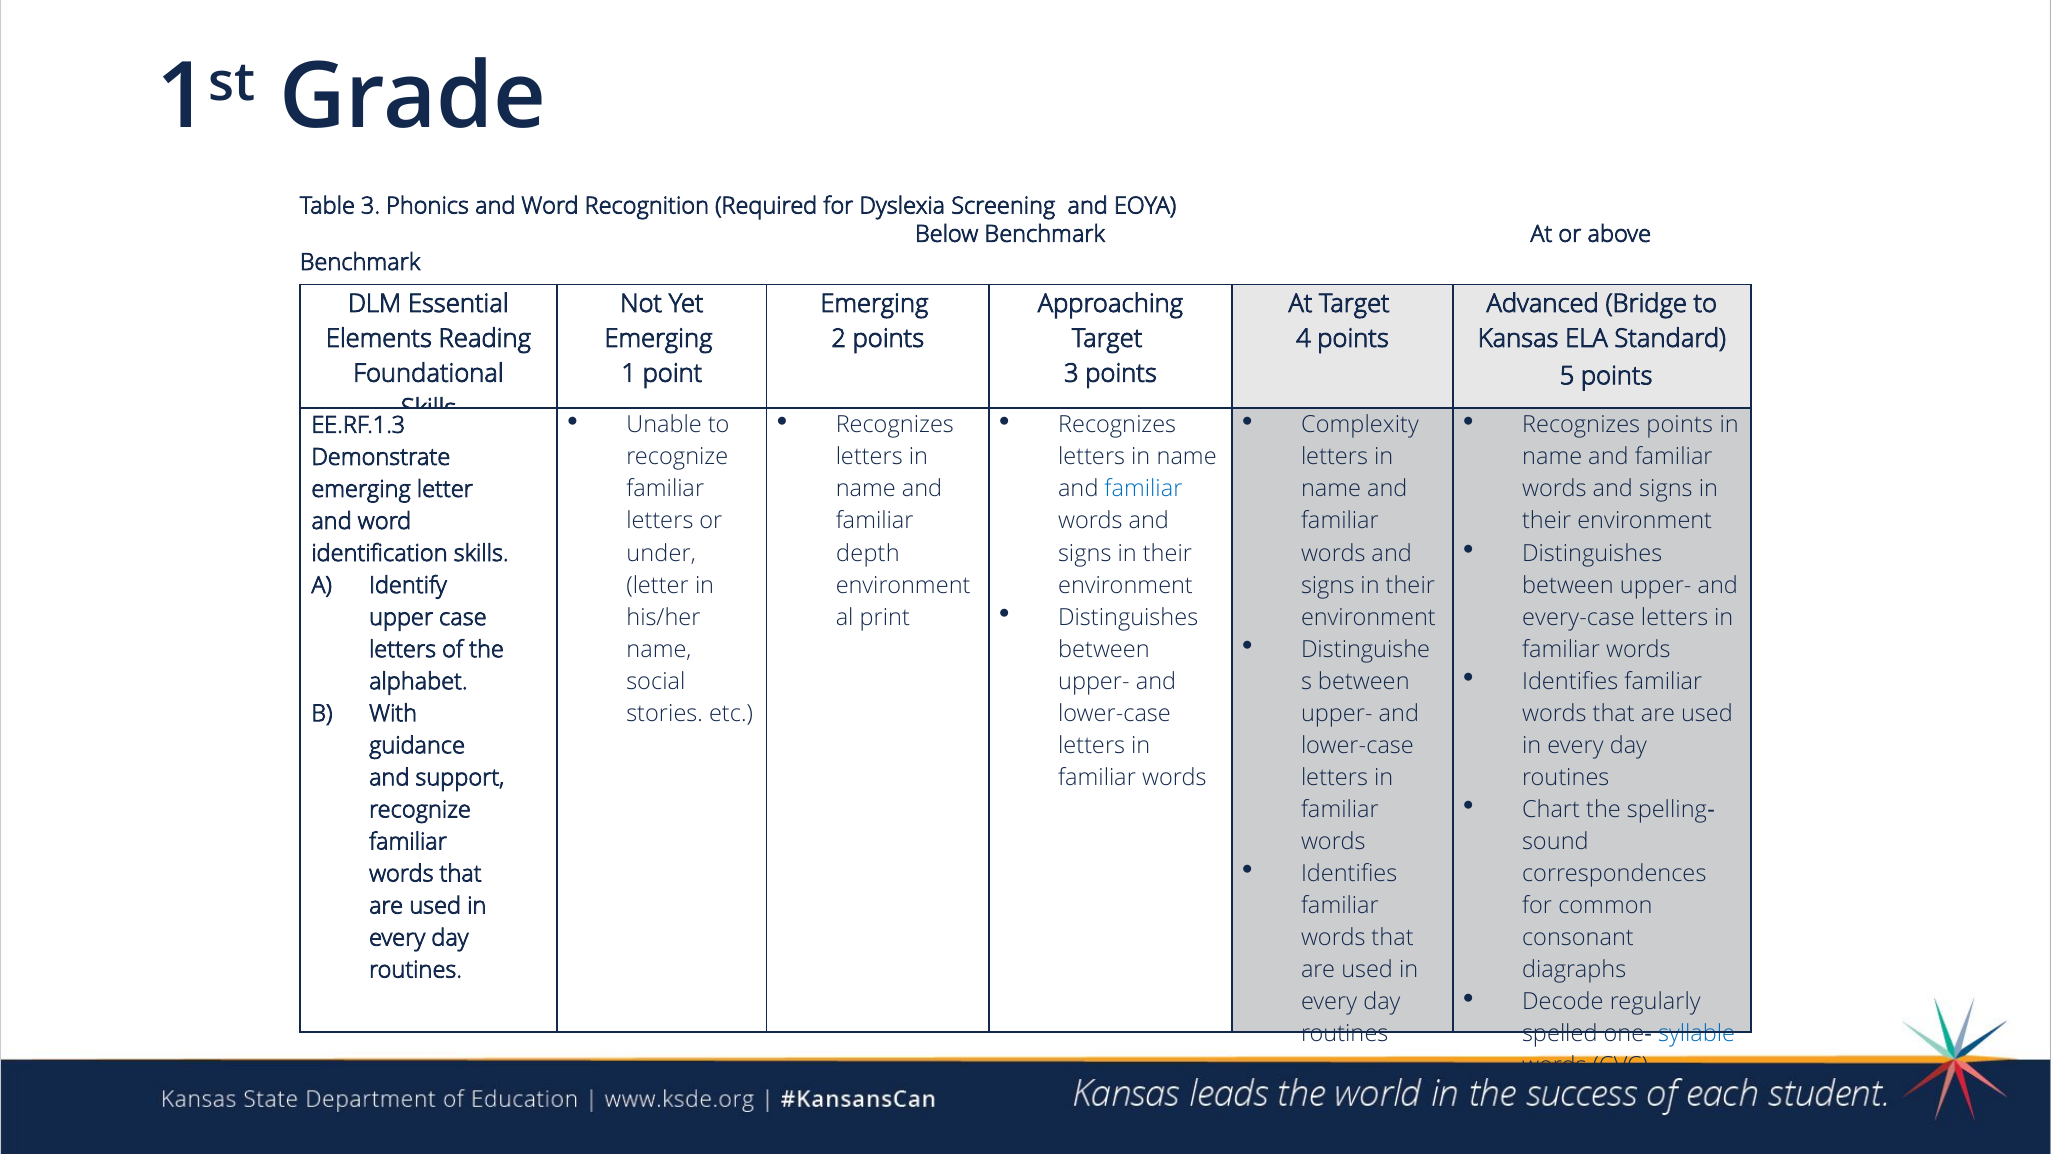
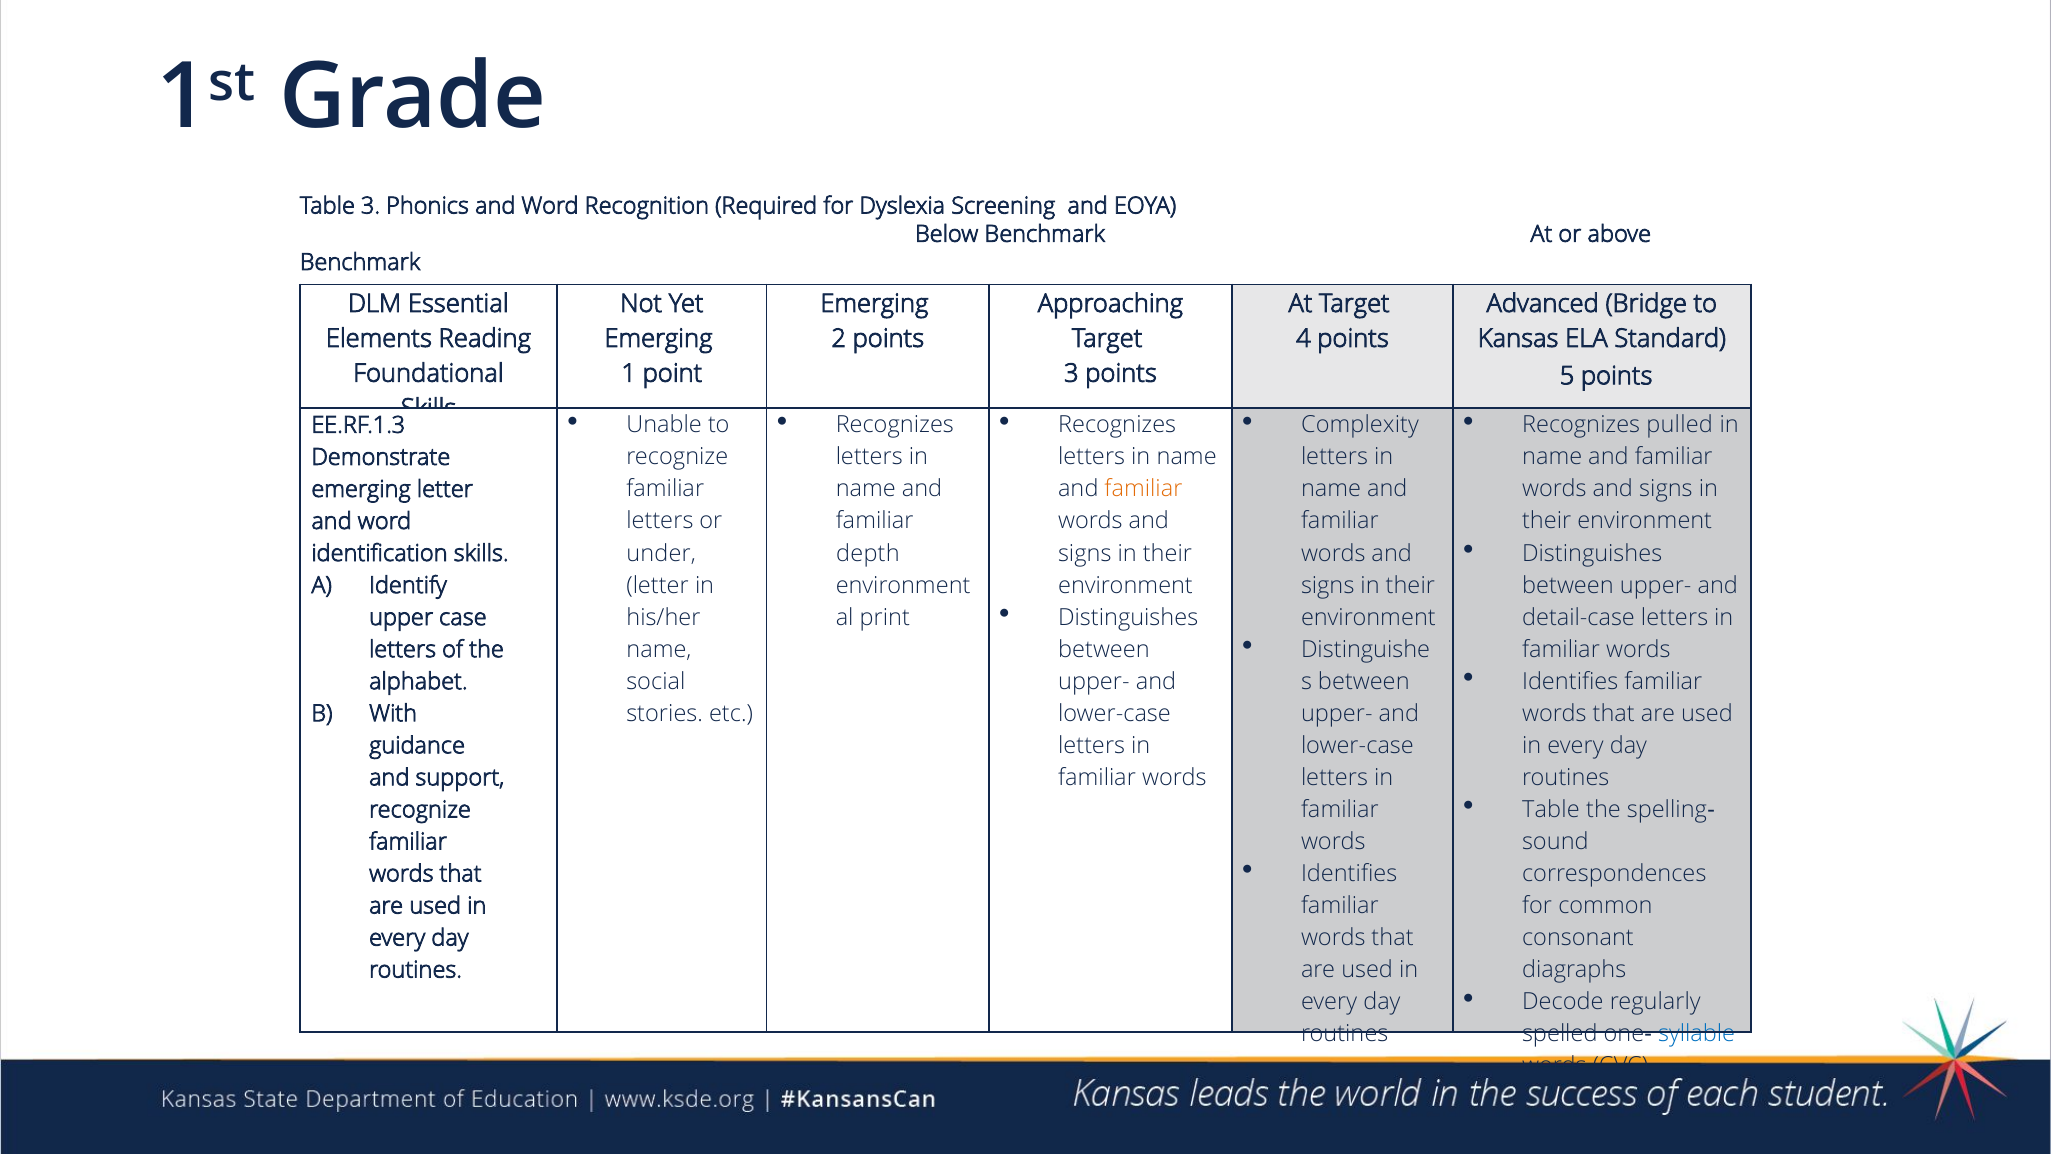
Recognizes points: points -> pulled (1680, 425)
familiar colour: blue -> orange (1143, 489)
every-case: every-case -> detail-case (1579, 617)
Chart: Chart -> Table (1551, 809)
